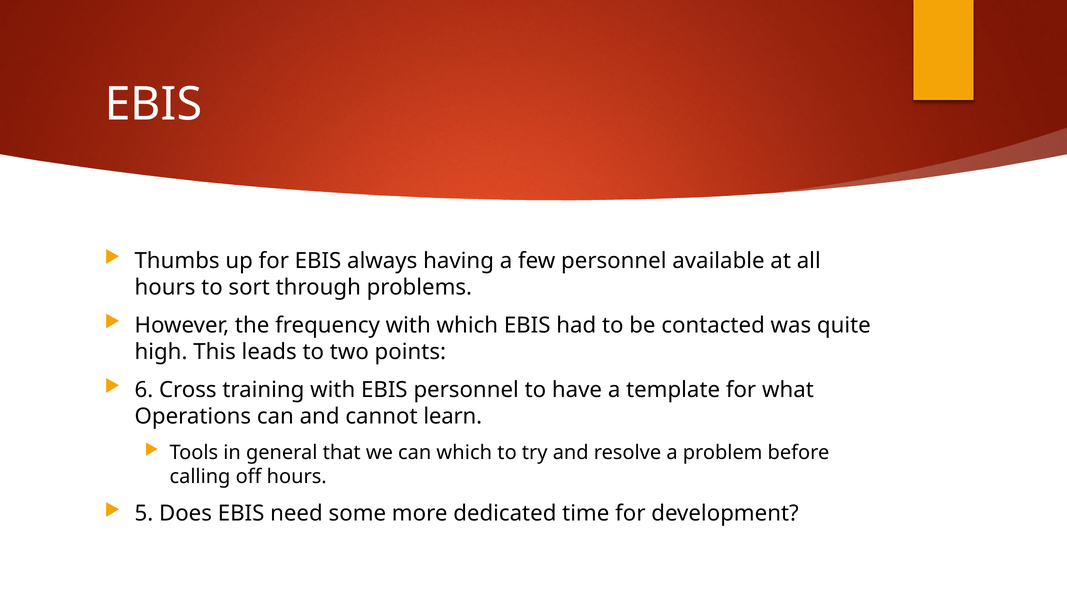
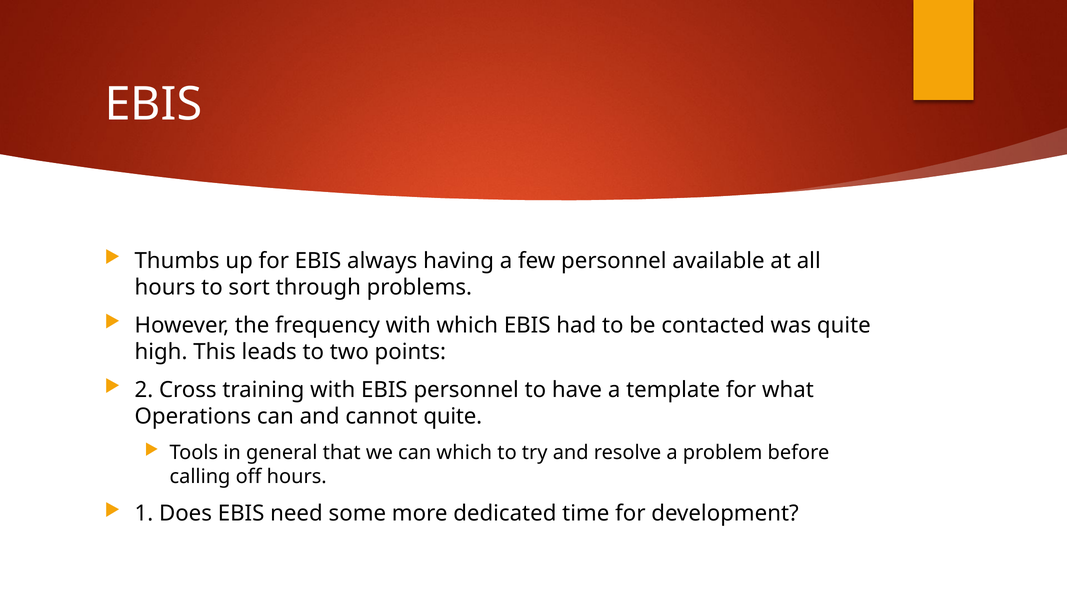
6: 6 -> 2 (144, 390)
cannot learn: learn -> quite (453, 417)
5: 5 -> 1 (144, 514)
